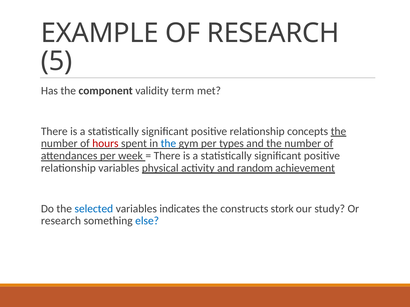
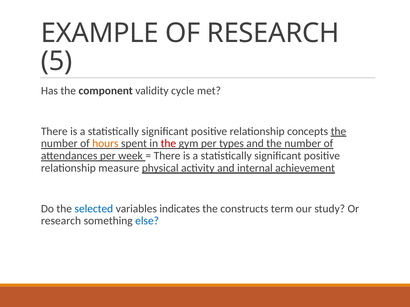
term: term -> cycle (183, 91)
hours colour: red -> orange (105, 144)
the colour: blue -> red (168, 144)
relationship variables: variables -> measure (119, 168)
random: random -> internal (255, 168)
stork: stork -> term (282, 209)
